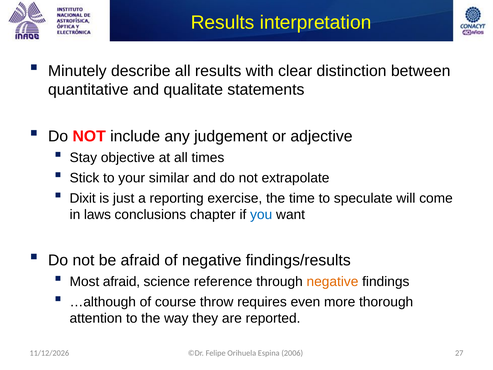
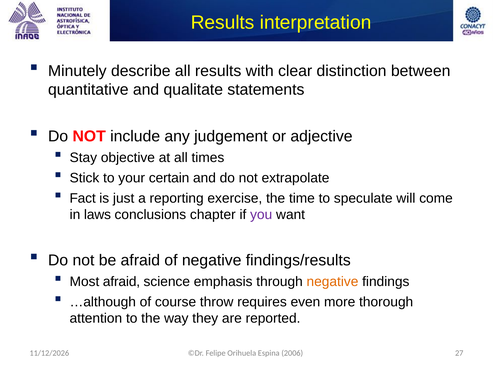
similar: similar -> certain (169, 178)
Dixit: Dixit -> Fact (83, 198)
you colour: blue -> purple (261, 215)
reference: reference -> emphasis (223, 281)
